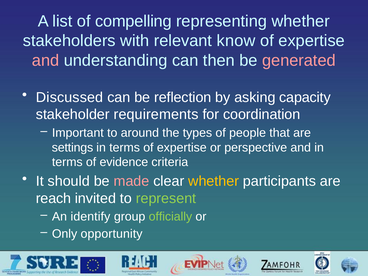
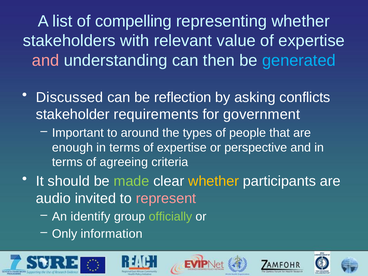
know: know -> value (236, 41)
generated colour: pink -> light blue (299, 60)
capacity: capacity -> conflicts (305, 97)
coordination: coordination -> government (262, 114)
settings: settings -> enough (72, 147)
evidence: evidence -> agreeing (124, 162)
made colour: pink -> light green (131, 181)
reach: reach -> audio (53, 198)
represent colour: light green -> pink (166, 198)
opportunity: opportunity -> information (112, 234)
